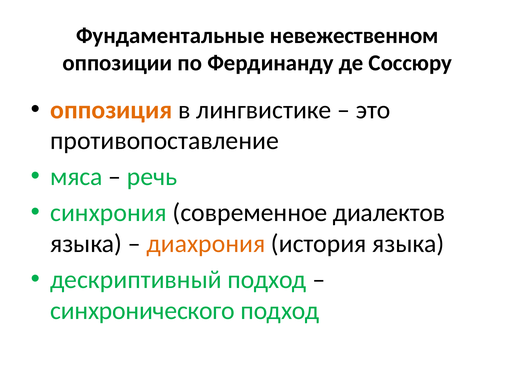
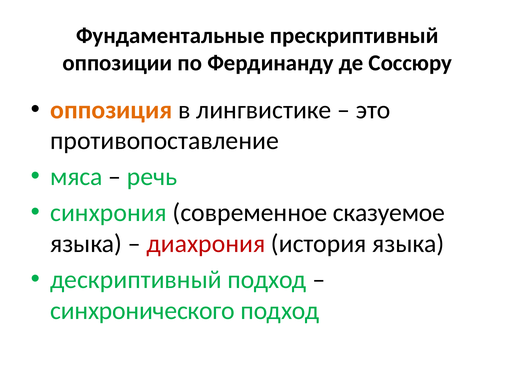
невежественном: невежественном -> прескриптивный (354, 36)
диалектов: диалектов -> сказуемое (389, 213)
диахрония colour: orange -> red (206, 244)
